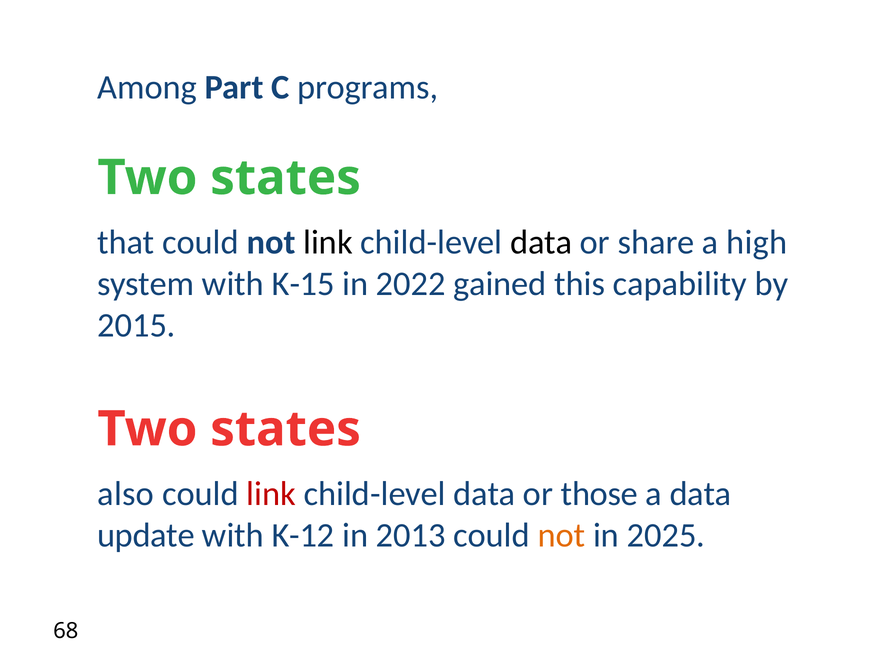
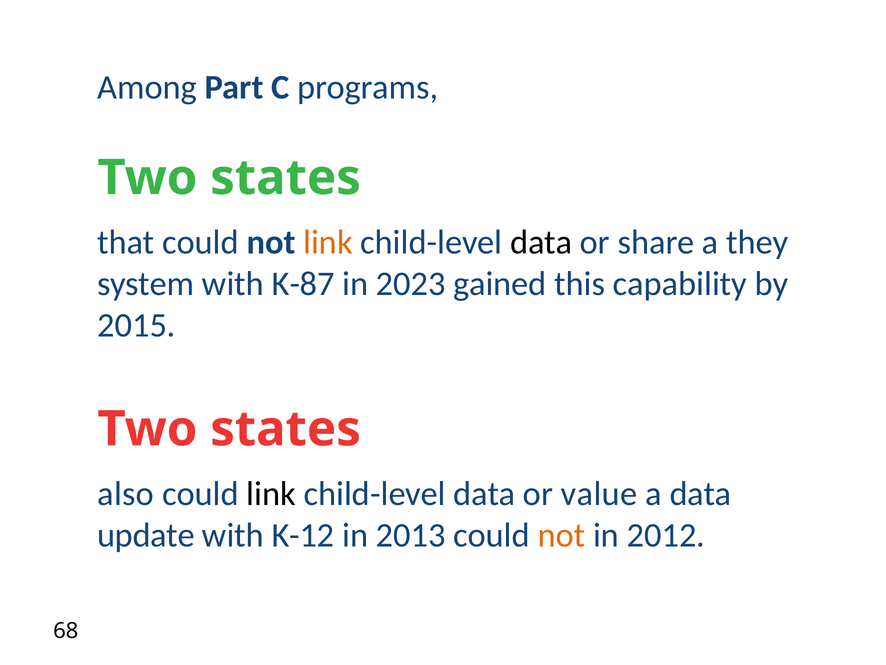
link colour: black -> orange (328, 242)
high: high -> they (757, 242)
K-15: K-15 -> K-87 (303, 284)
2022: 2022 -> 2023 (411, 284)
link colour: red -> black (271, 494)
those: those -> value (599, 494)
2025: 2025 -> 2012 (666, 535)
